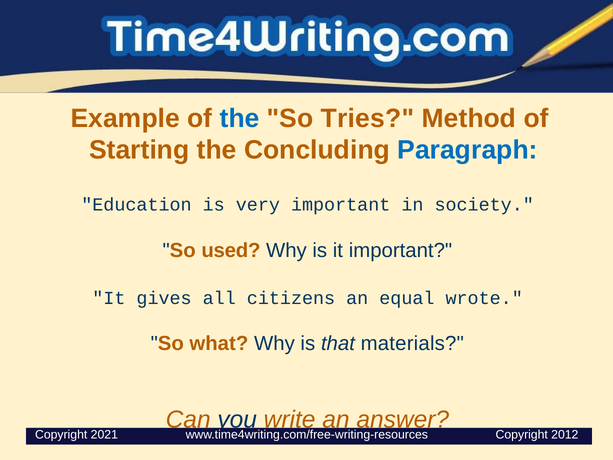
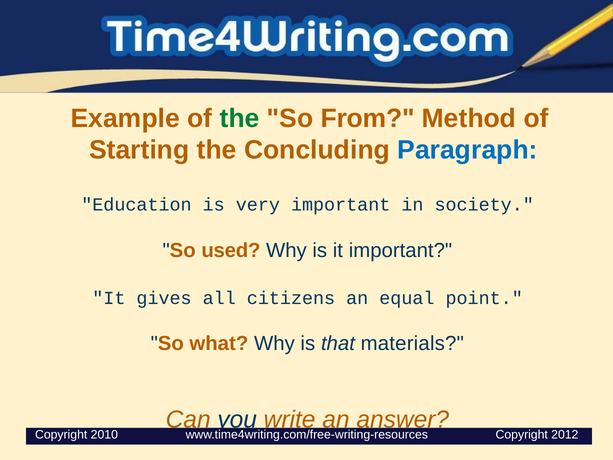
the colour: blue -> green (240, 118)
Tries: Tries -> From (368, 118)
wrote: wrote -> point (484, 298)
2021: 2021 -> 2010 (104, 435)
